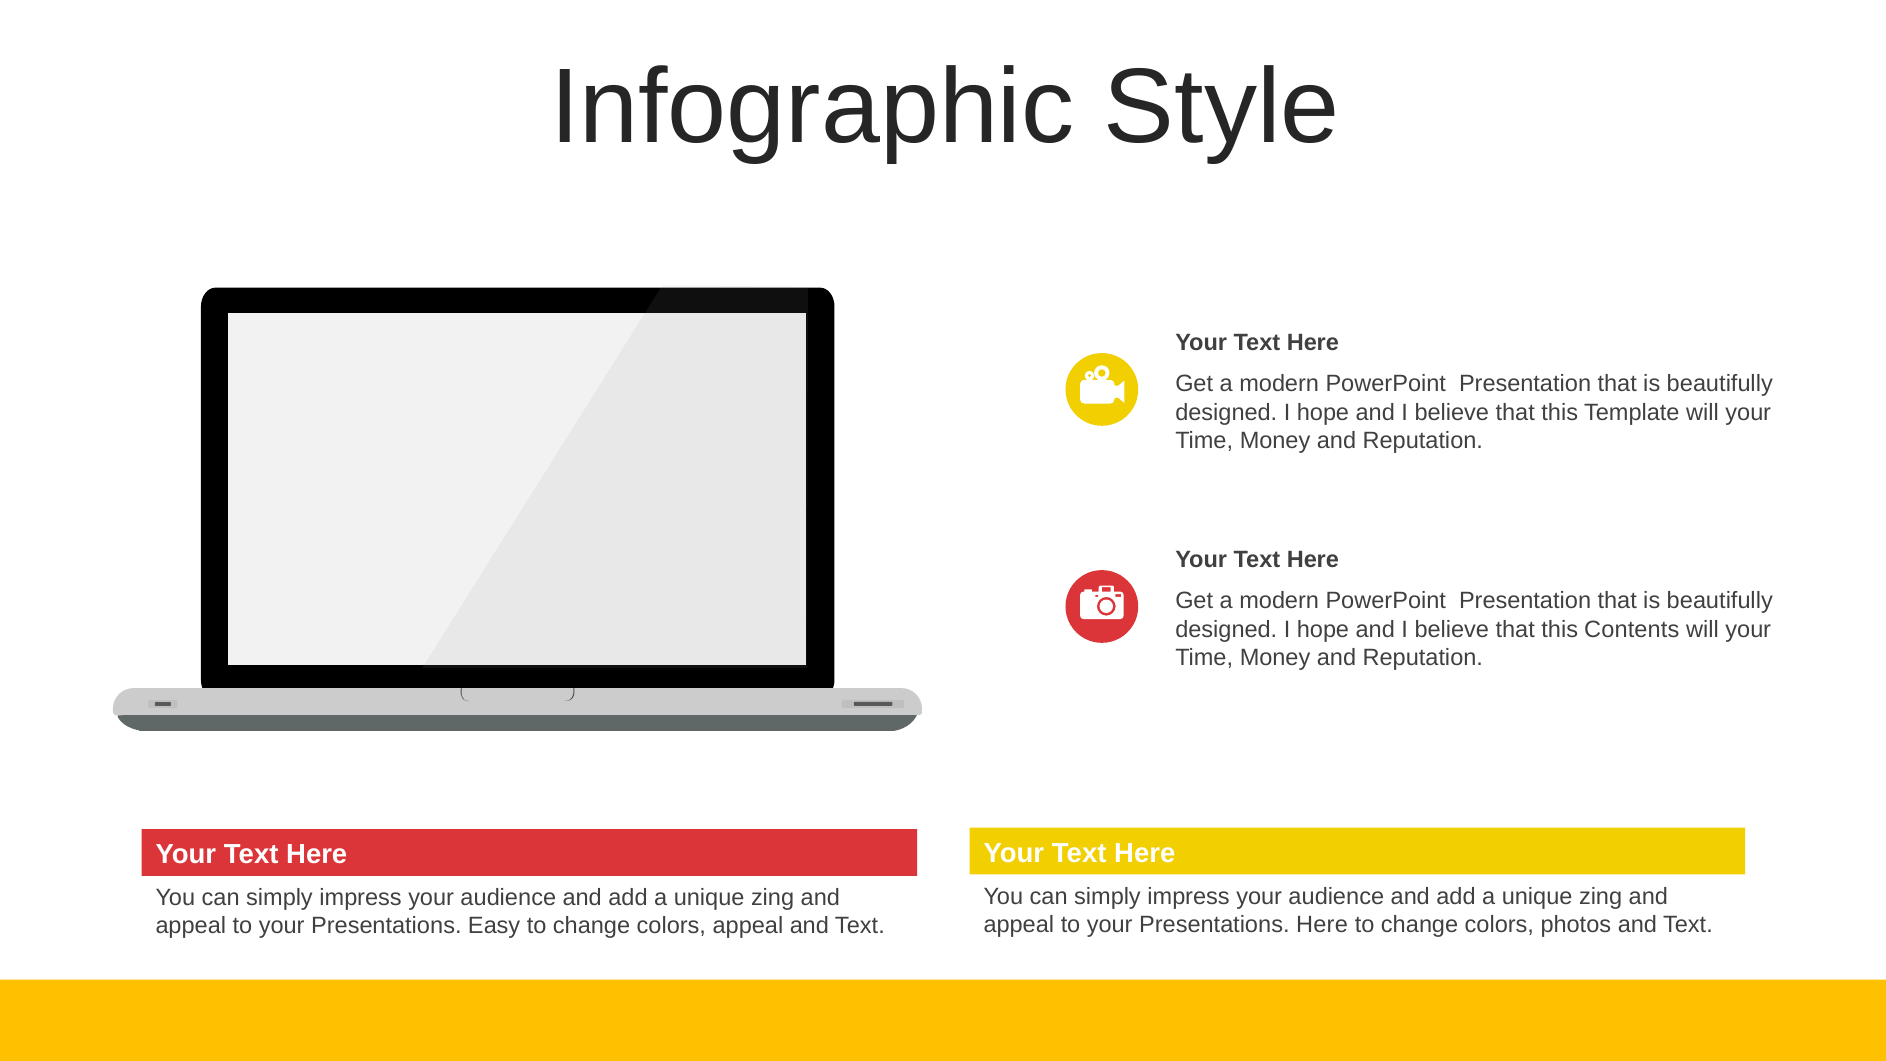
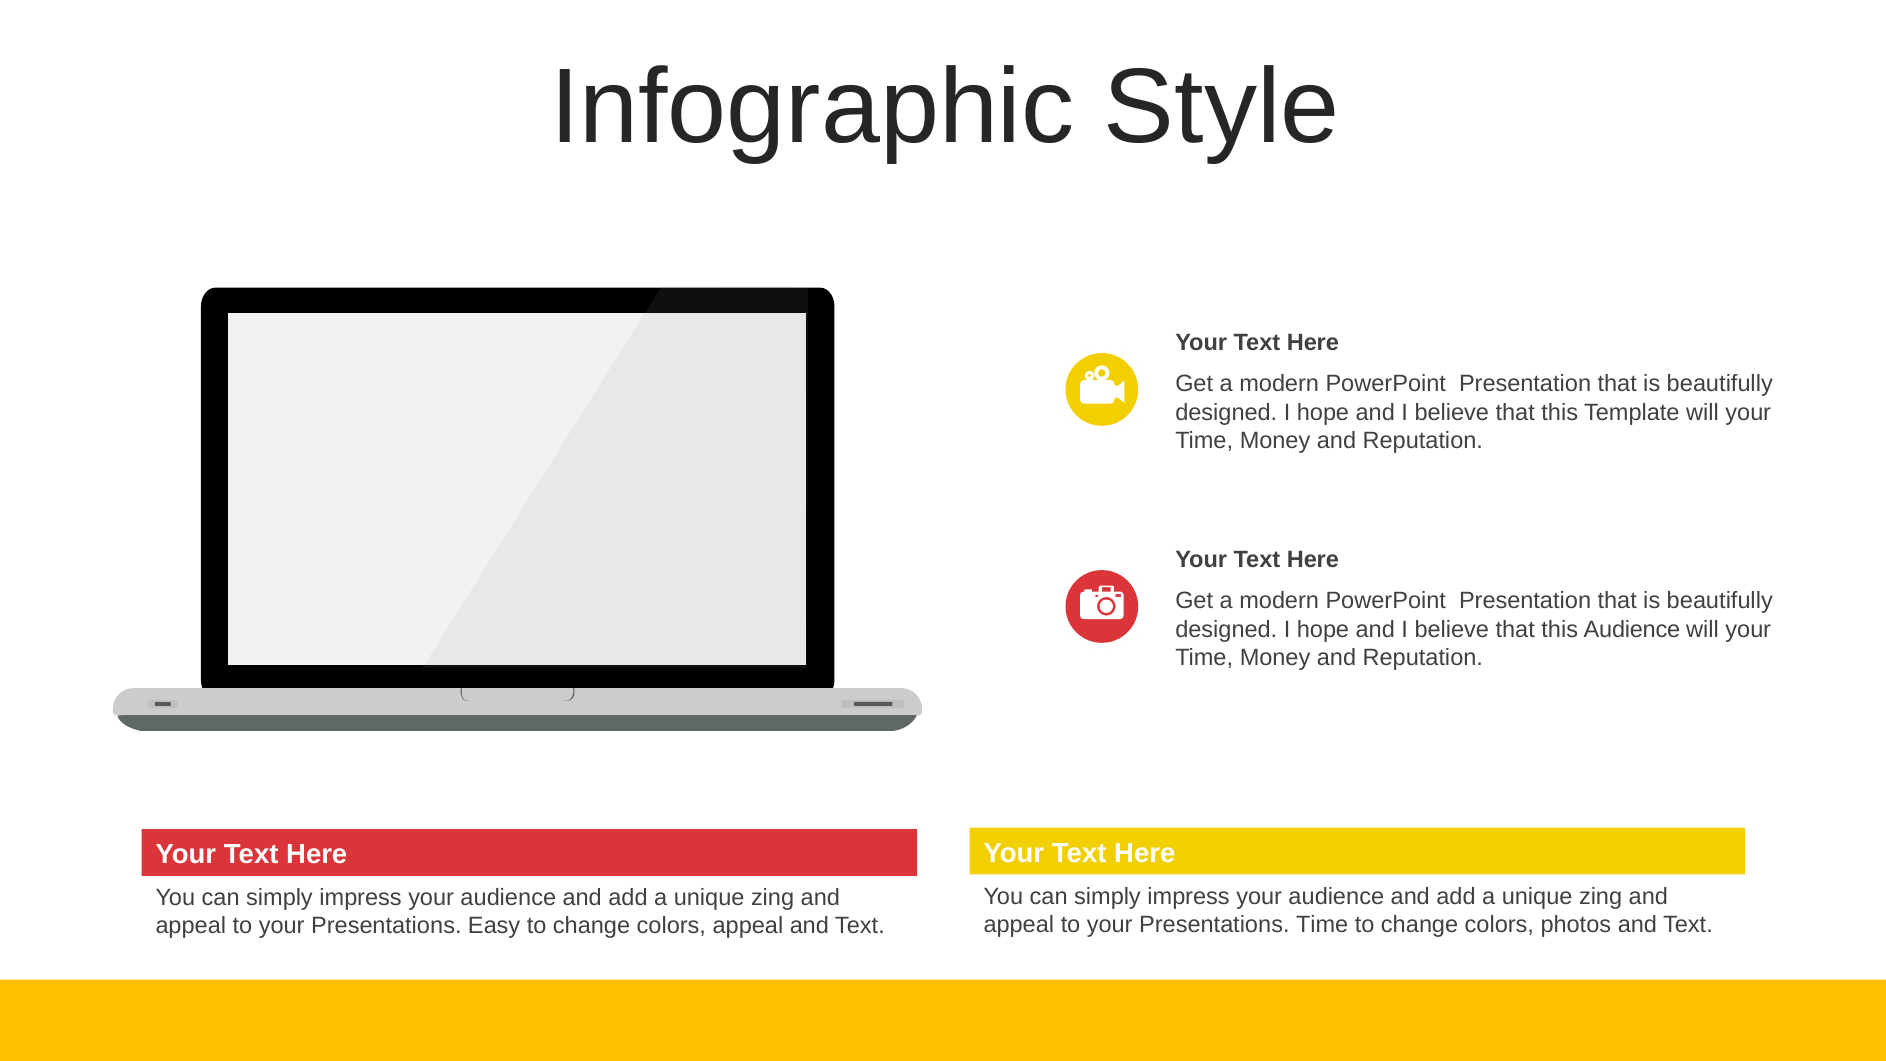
this Contents: Contents -> Audience (1632, 629)
Presentations Here: Here -> Time (1322, 925)
